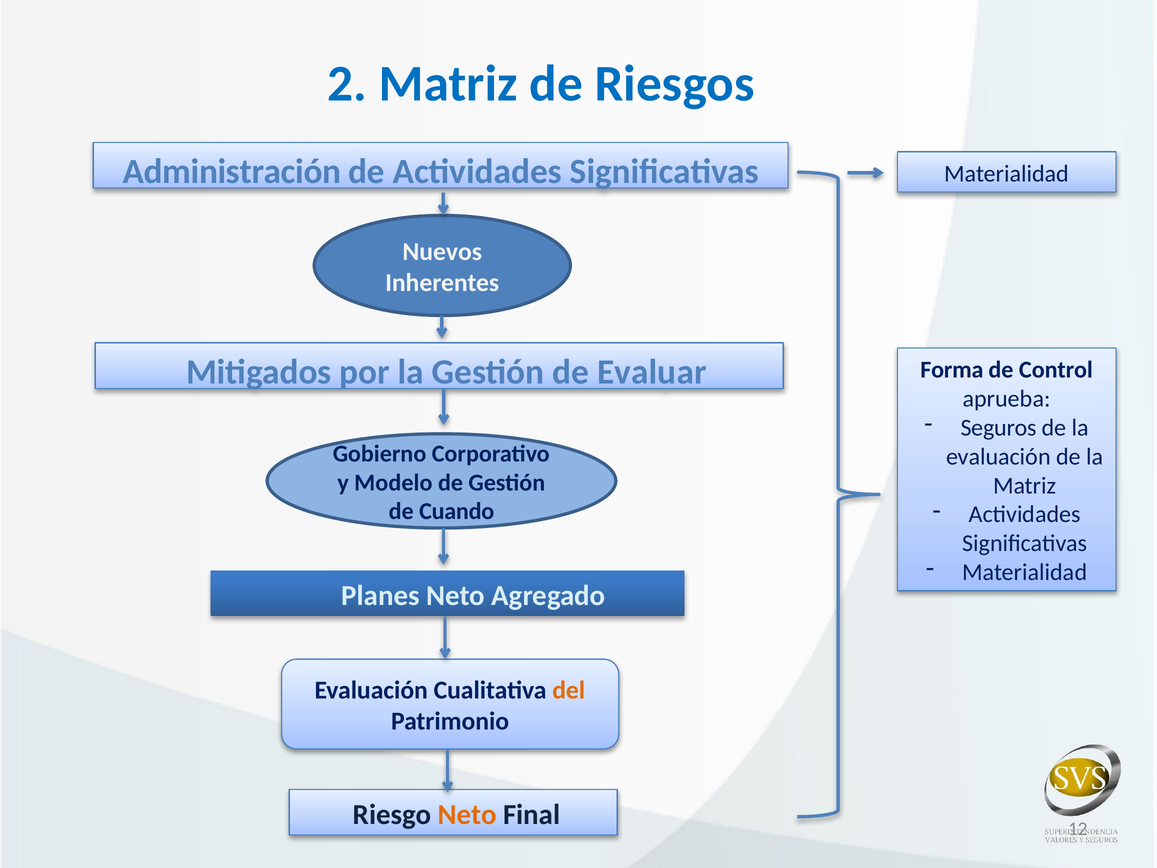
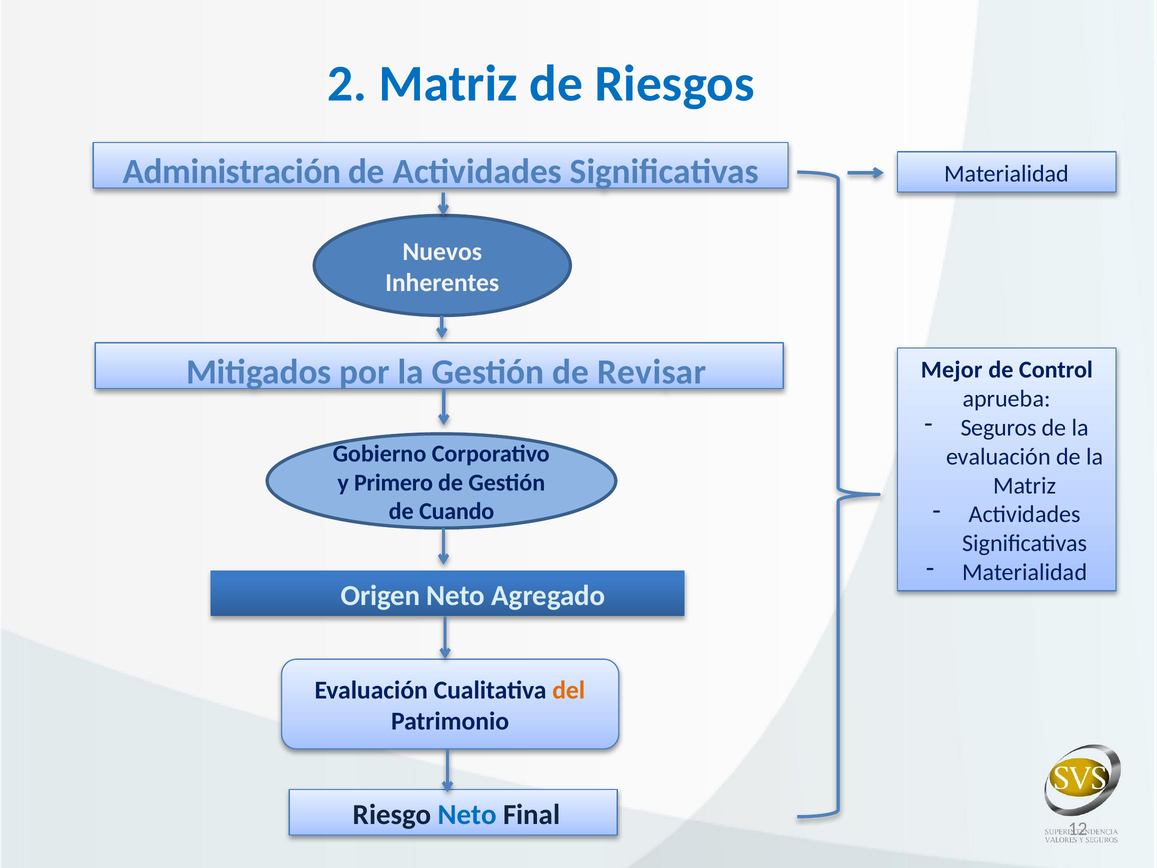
Evaluar: Evaluar -> Revisar (652, 372)
Forma: Forma -> Mejor (952, 370)
Modelo: Modelo -> Primero (394, 482)
Planes: Planes -> Origen (381, 596)
Neto colour: orange -> blue (467, 814)
